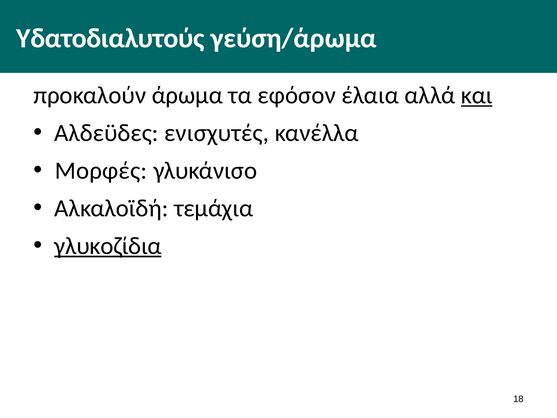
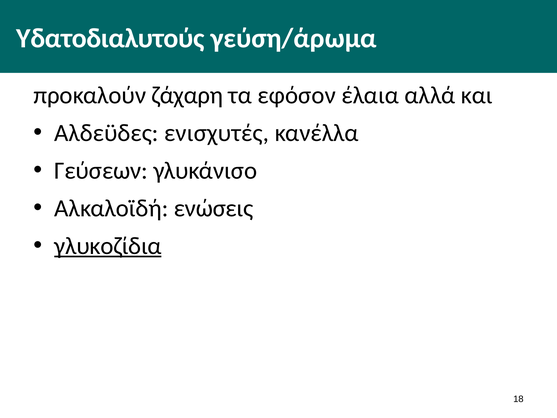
άρωμα: άρωμα -> ζάχαρη (187, 95)
και underline: present -> none (477, 95)
Μορφές: Μορφές -> Γεύσεων (101, 170)
τεμάχια: τεμάχια -> ενώσεις (214, 208)
